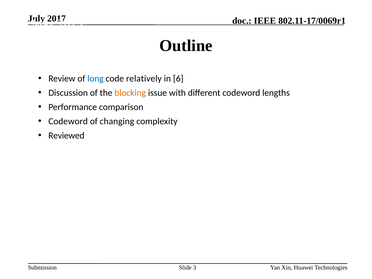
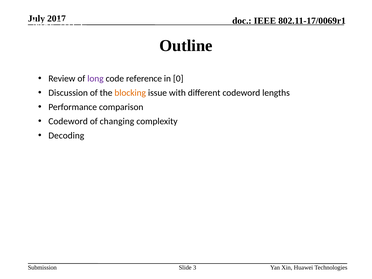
long colour: blue -> purple (95, 78)
relatively: relatively -> reference (144, 78)
6: 6 -> 0 (178, 78)
Reviewed: Reviewed -> Decoding (66, 136)
